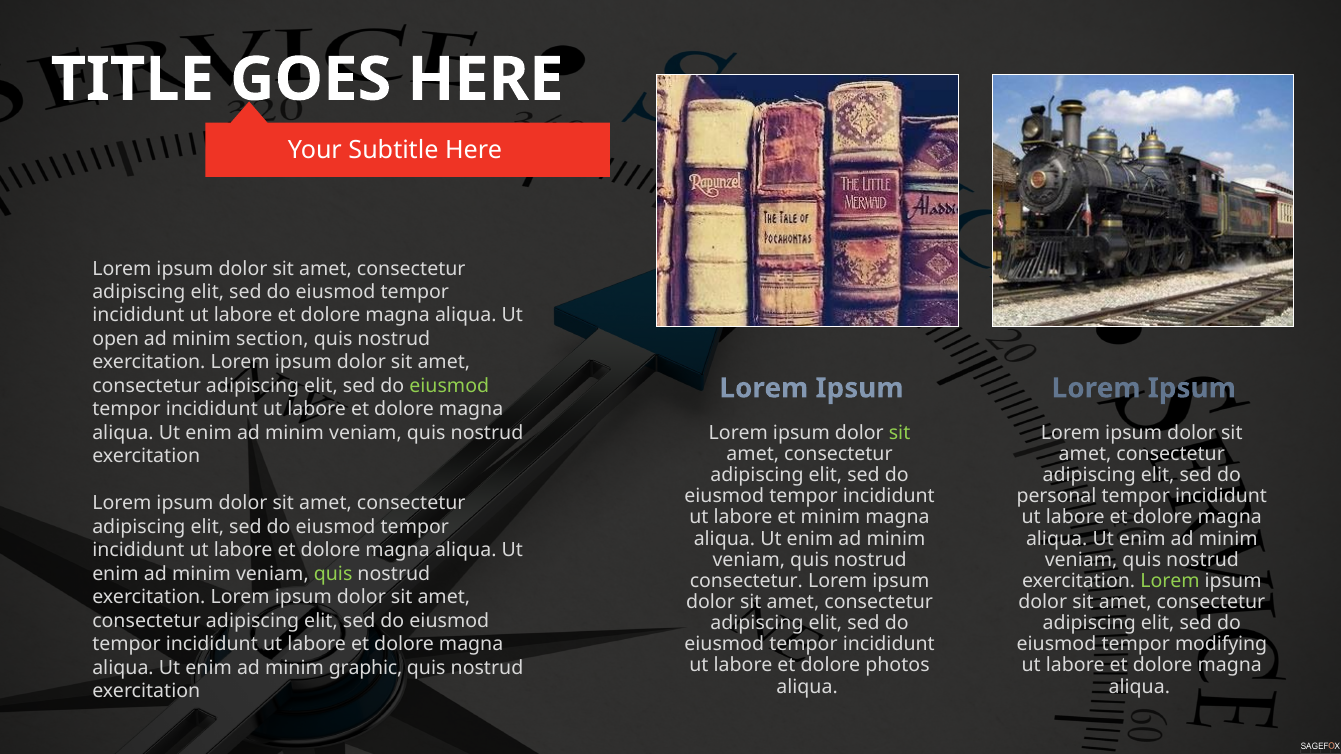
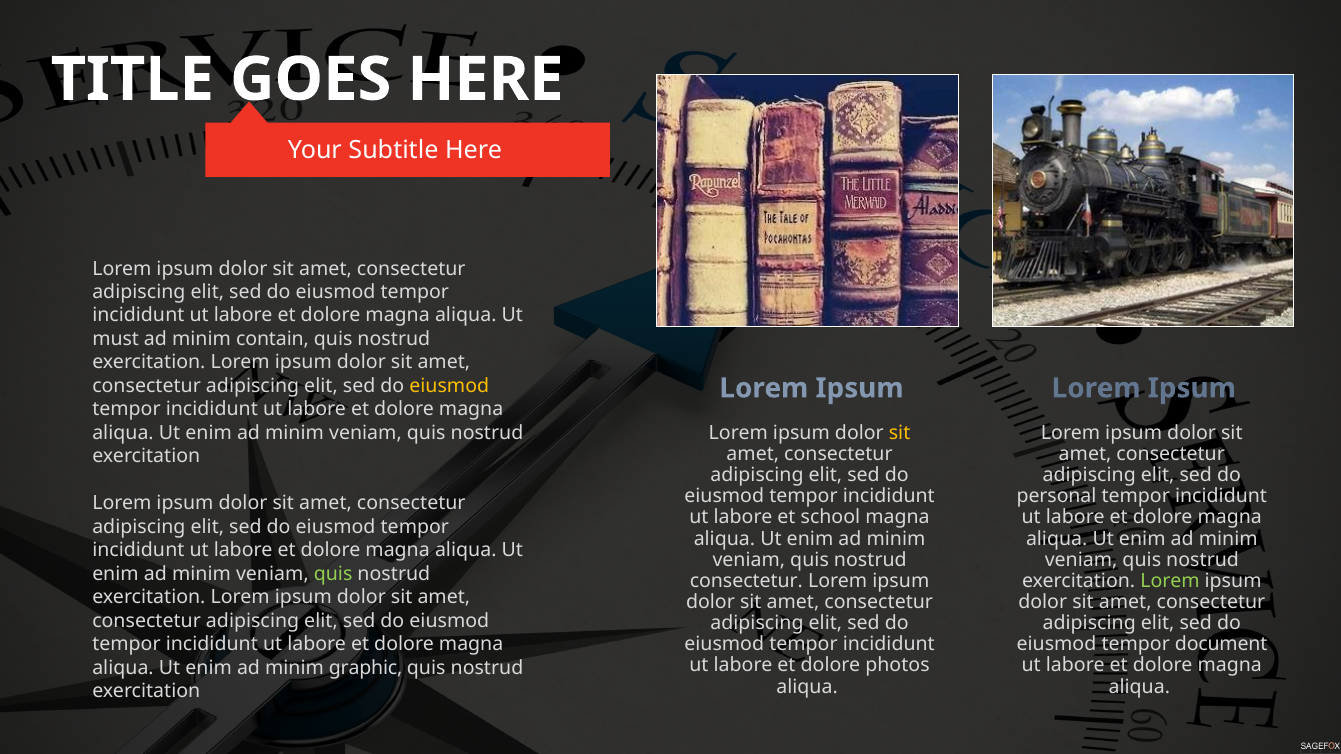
open: open -> must (116, 339)
section: section -> contain (272, 339)
eiusmod colour: light green -> yellow (449, 386)
sit colour: light green -> yellow (900, 433)
et minim: minim -> school (830, 518)
modifying: modifying -> document (1221, 645)
